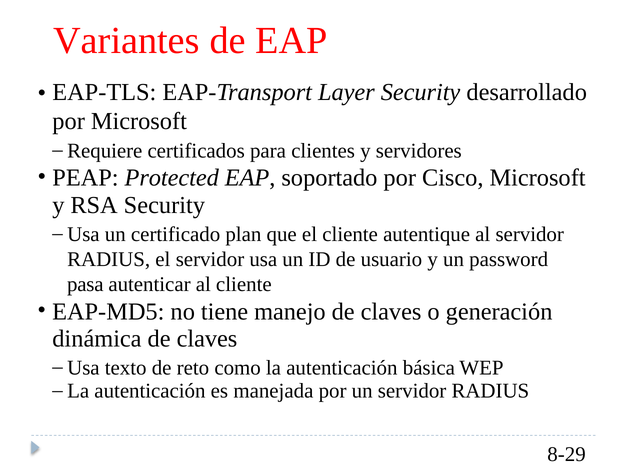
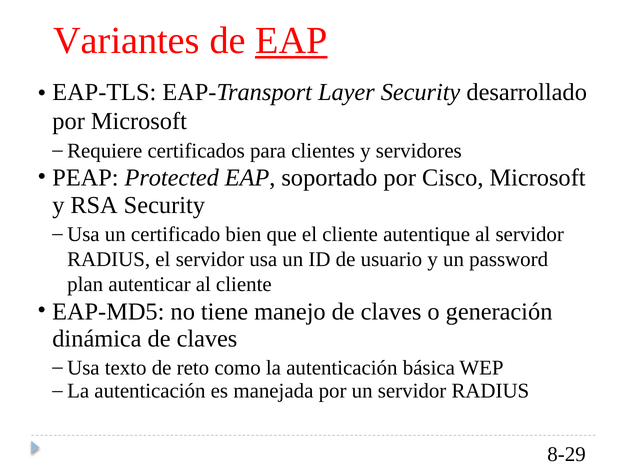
EAP underline: none -> present (291, 41)
plan: plan -> bien (243, 234)
pasa: pasa -> plan (85, 285)
